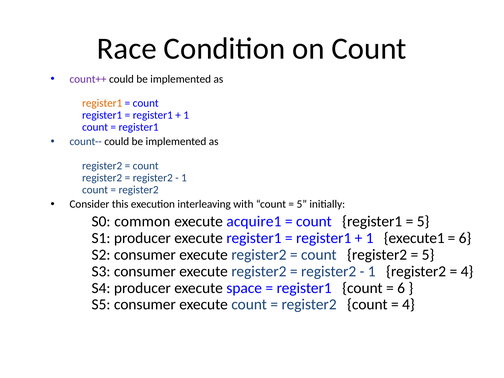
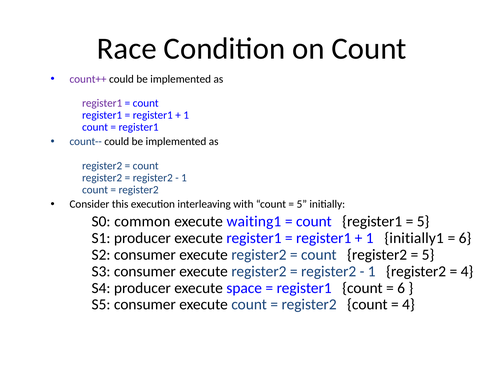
register1 colour: orange -> purple (102, 103)
acquire1: acquire1 -> waiting1 (254, 222)
execute1: execute1 -> initially1 (414, 238)
